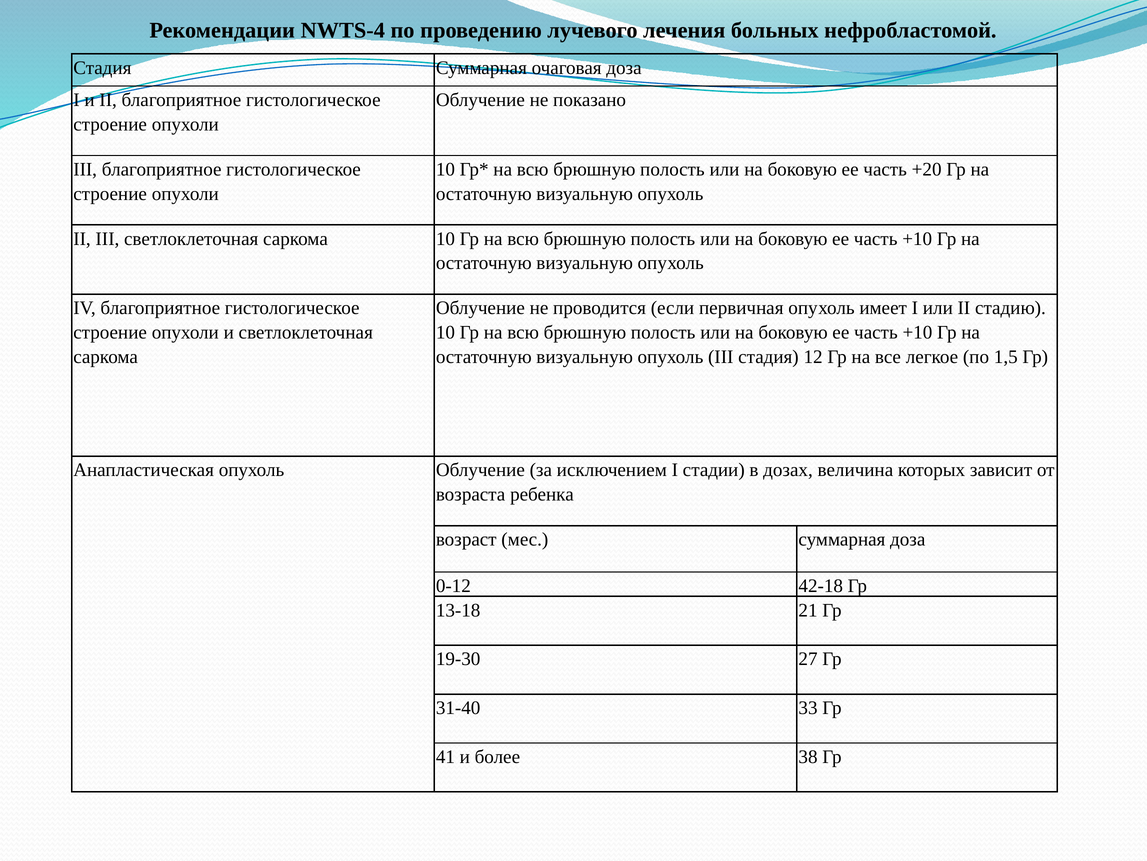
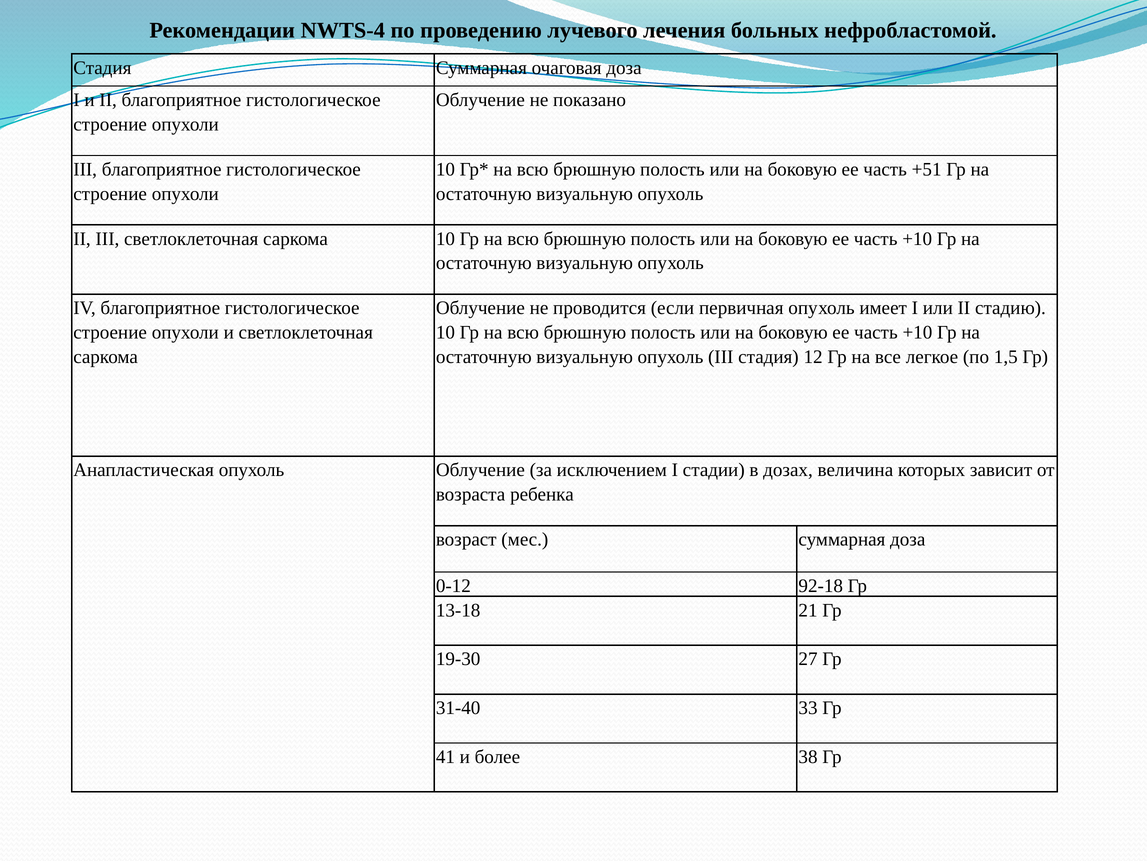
+20: +20 -> +51 (927, 169)
42-18: 42-18 -> 92-18 (821, 585)
